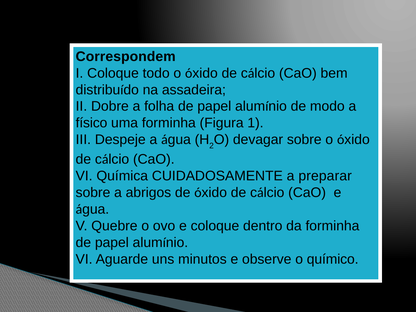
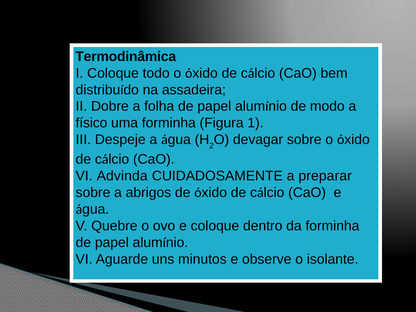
Correspondem: Correspondem -> Termodinâmica (126, 56)
Química: Química -> Advinda (122, 176)
químico: químico -> isolante (333, 259)
